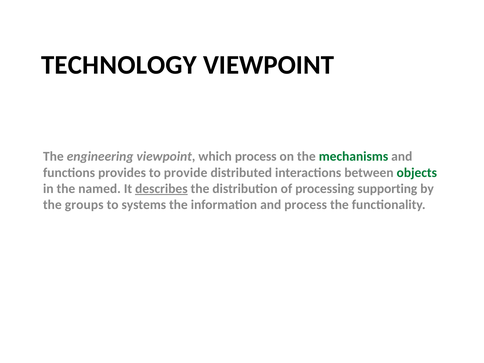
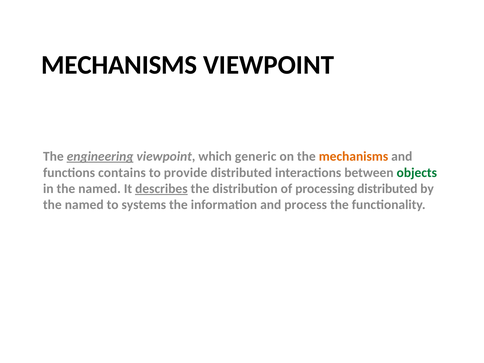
TECHNOLOGY: TECHNOLOGY -> MECHANISMS (119, 65)
engineering underline: none -> present (100, 156)
which process: process -> generic (256, 156)
mechanisms colour: green -> orange (353, 156)
provides: provides -> contains (122, 173)
processing supporting: supporting -> distributed (387, 189)
groups: groups -> named (84, 205)
